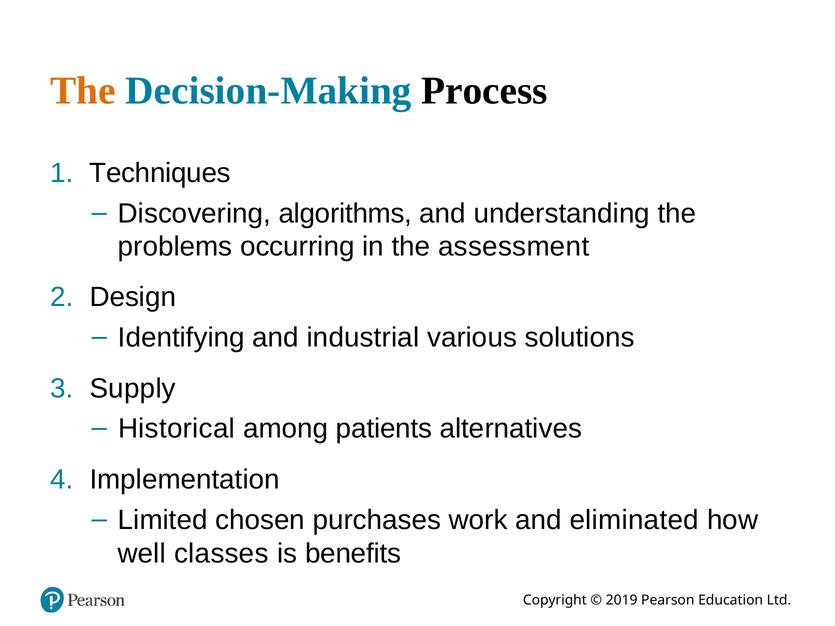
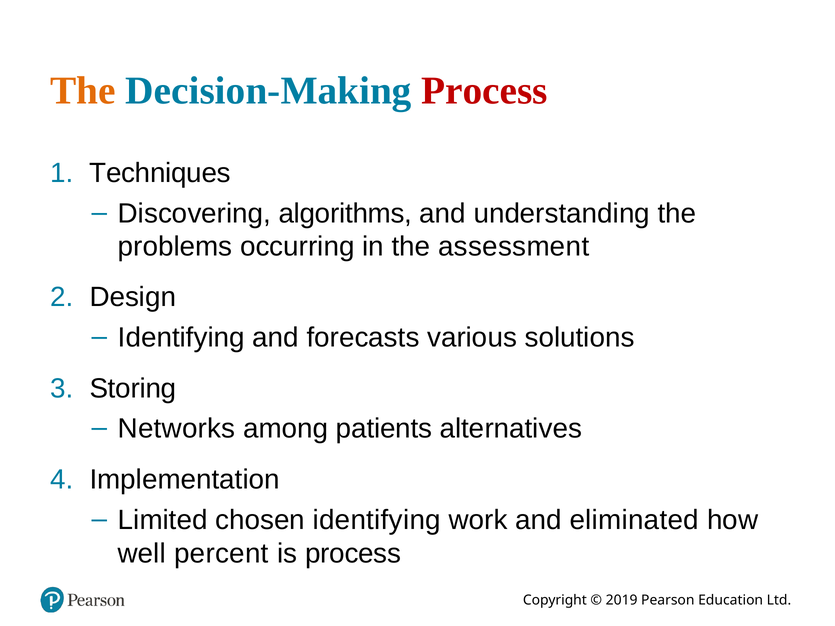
Process colour: black -> red (485, 91)
industrial: industrial -> forecasts (363, 338)
Supply: Supply -> Storing (133, 389)
Historical: Historical -> Networks (177, 429)
chosen purchases: purchases -> identifying (377, 520)
classes: classes -> percent (221, 554)
is benefits: benefits -> process (353, 554)
